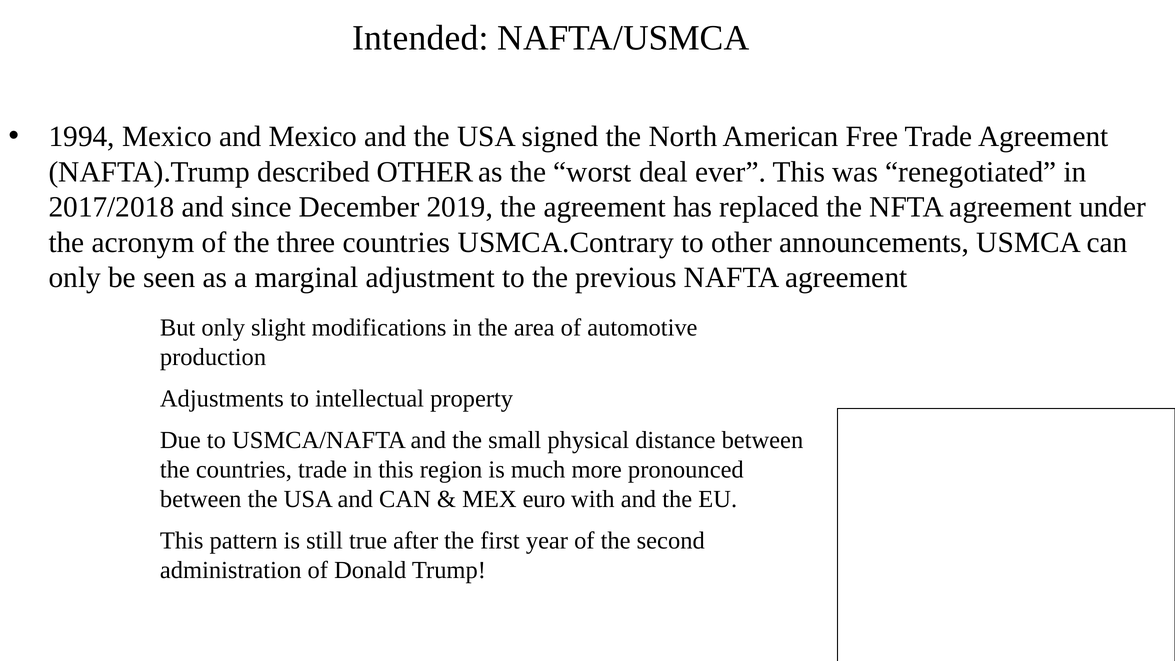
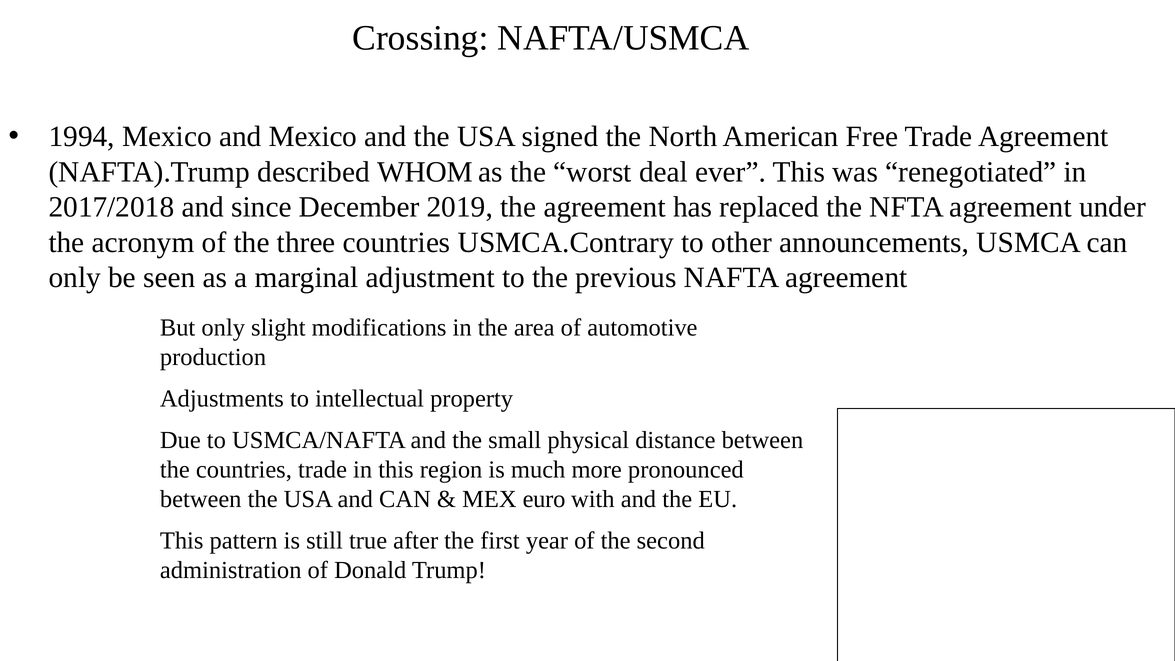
Intended: Intended -> Crossing (421, 38)
described OTHER: OTHER -> WHOM (425, 172)
